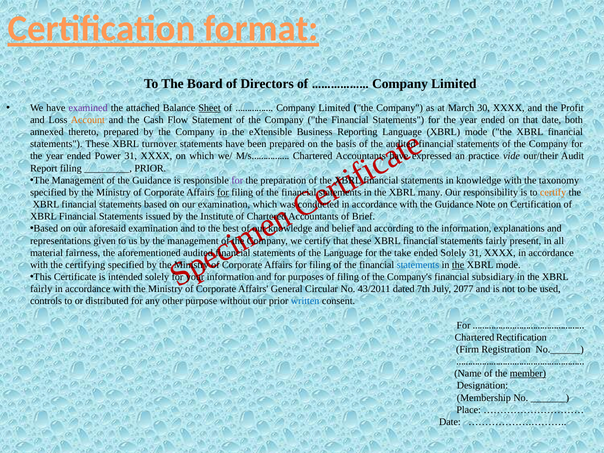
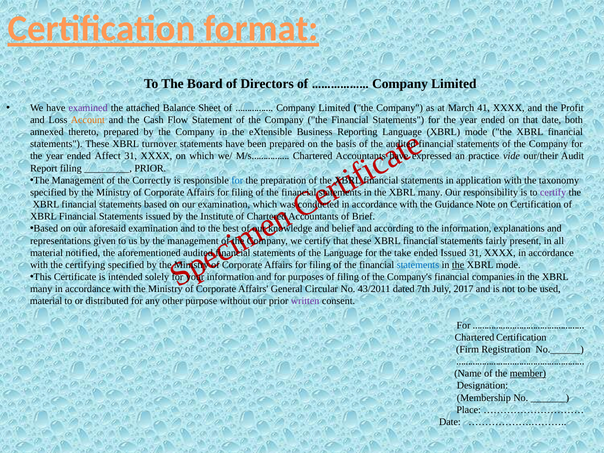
Sheet underline: present -> none (210, 108)
30: 30 -> 41 (484, 108)
Power: Power -> Affect (108, 156)
of the Guidance: Guidance -> Correctly (152, 180)
for colour: purple -> blue (237, 180)
in knowledge: knowledge -> application (479, 180)
for underline: present -> none (223, 192)
certify colour: orange -> purple (553, 192)
fairness: fairness -> notified (83, 253)
ended Solely: Solely -> Issued (453, 253)
subsidiary: subsidiary -> companies (493, 277)
fairly: fairly -> many (41, 289)
2077: 2077 -> 2017 (464, 289)
controls: controls -> material (46, 301)
written colour: blue -> purple (305, 301)
Chartered Rectification: Rectification -> Certification (521, 337)
